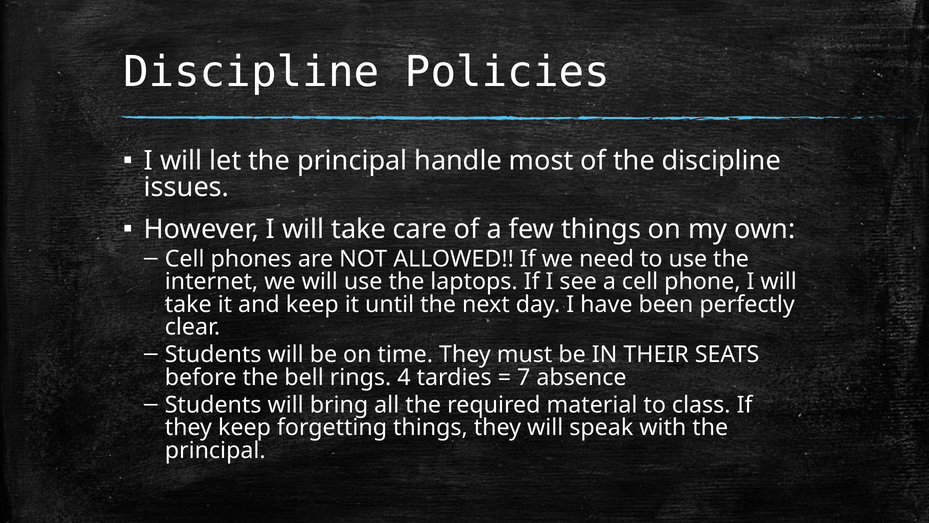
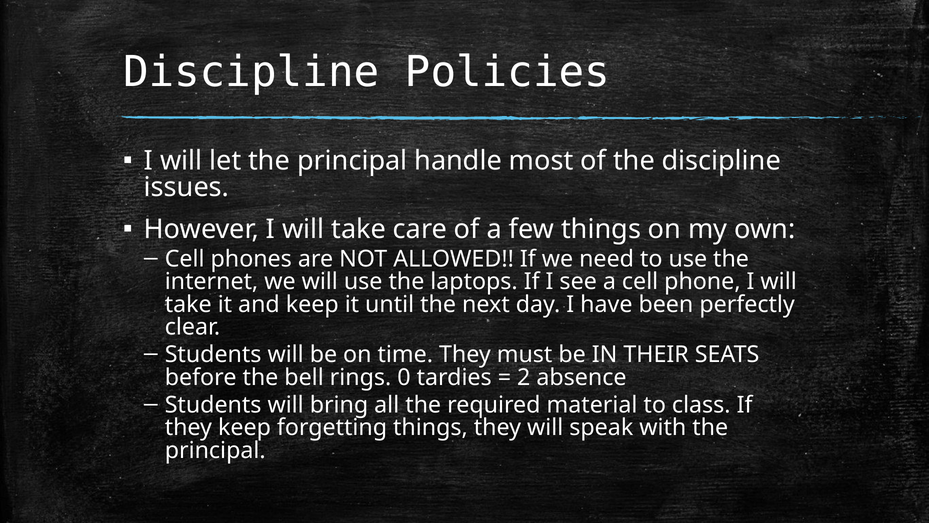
4: 4 -> 0 (404, 377)
7: 7 -> 2 (524, 377)
